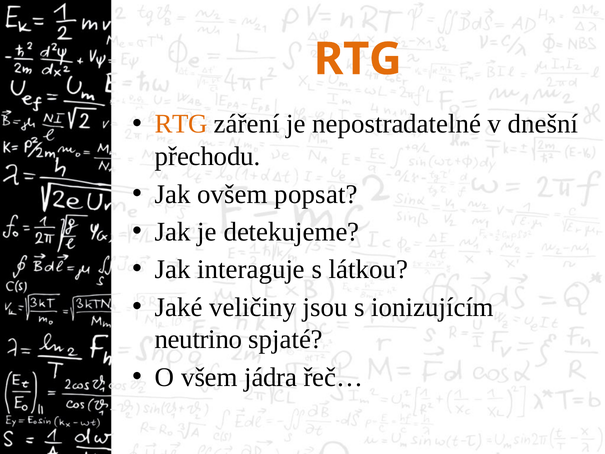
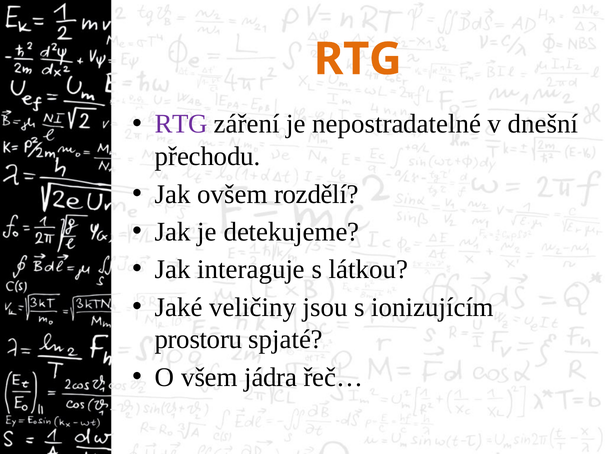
RTG colour: orange -> purple (181, 124)
popsat: popsat -> rozdělí (316, 194)
neutrino: neutrino -> prostoru (198, 339)
